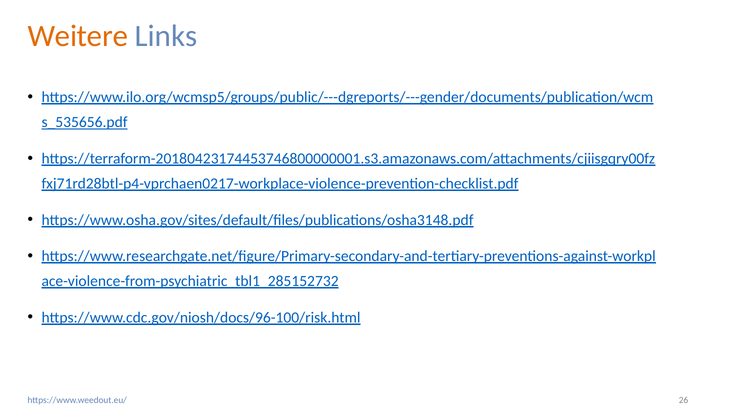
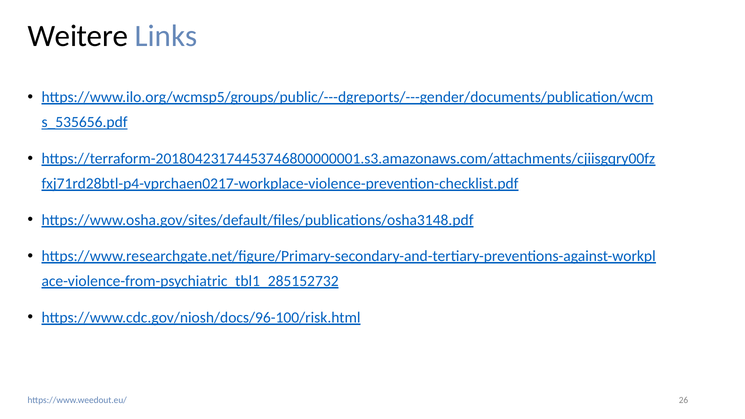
Weitere colour: orange -> black (78, 36)
